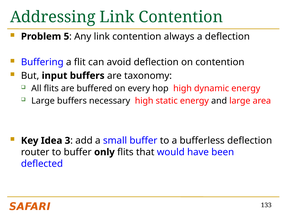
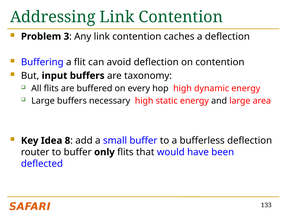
5: 5 -> 3 (66, 37)
always: always -> caches (179, 37)
3: 3 -> 8 (67, 141)
